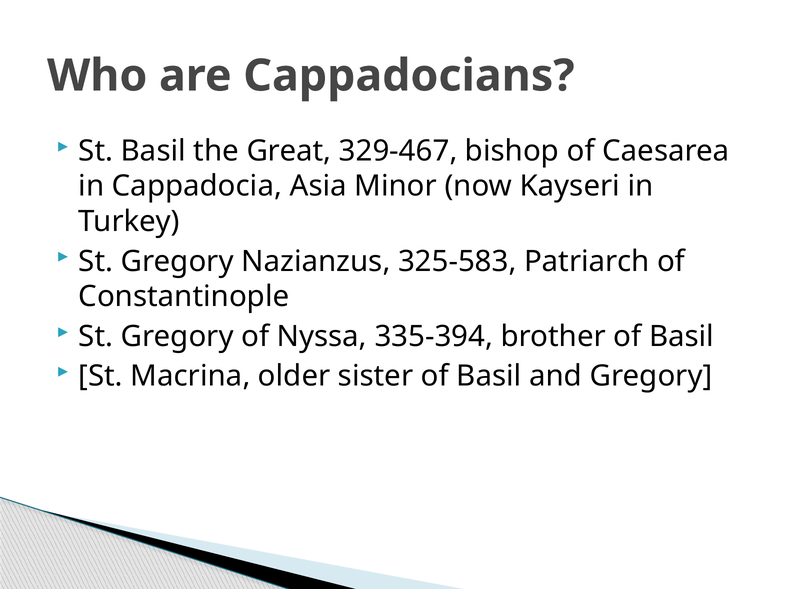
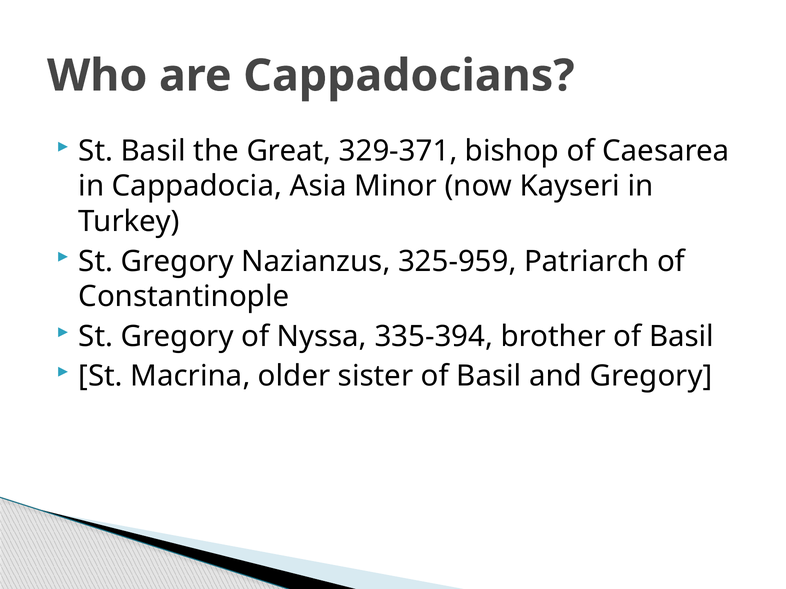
329-467: 329-467 -> 329-371 (398, 151)
325-583: 325-583 -> 325-959 (457, 262)
